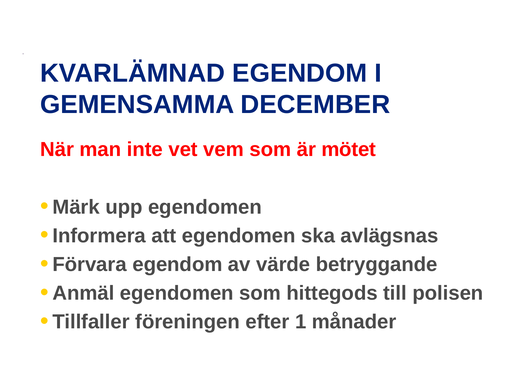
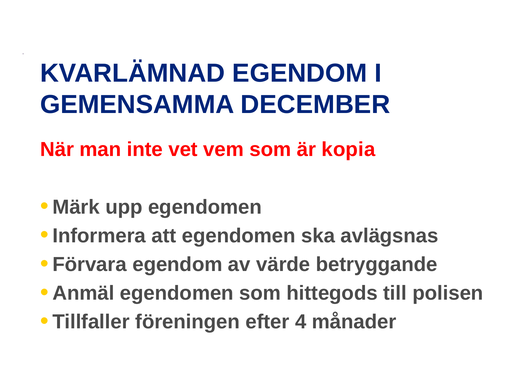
mötet: mötet -> kopia (348, 150)
1: 1 -> 4 (301, 322)
